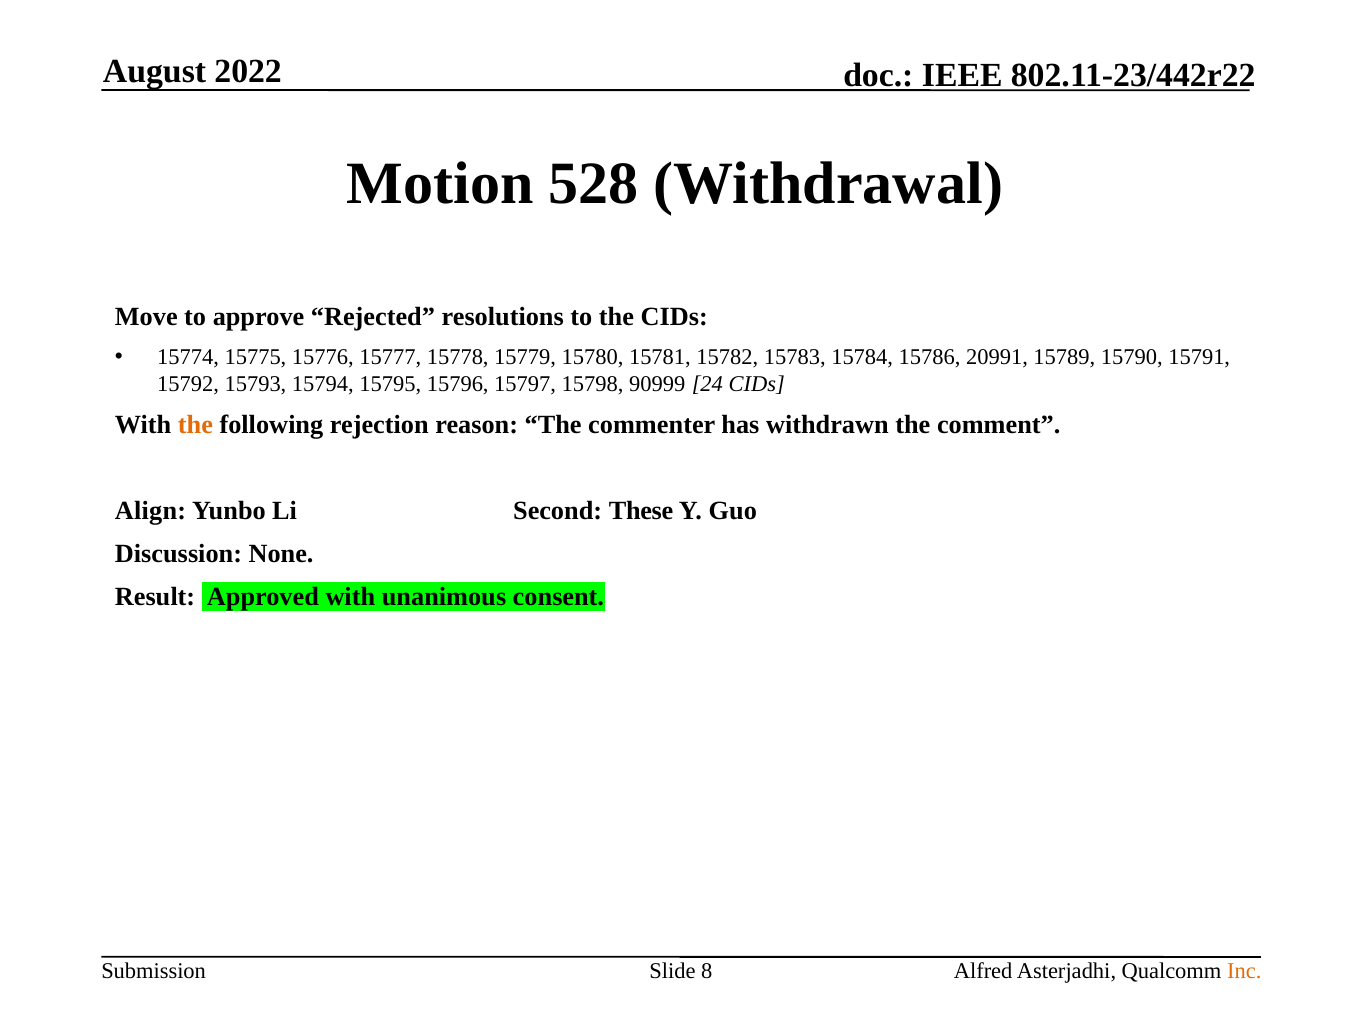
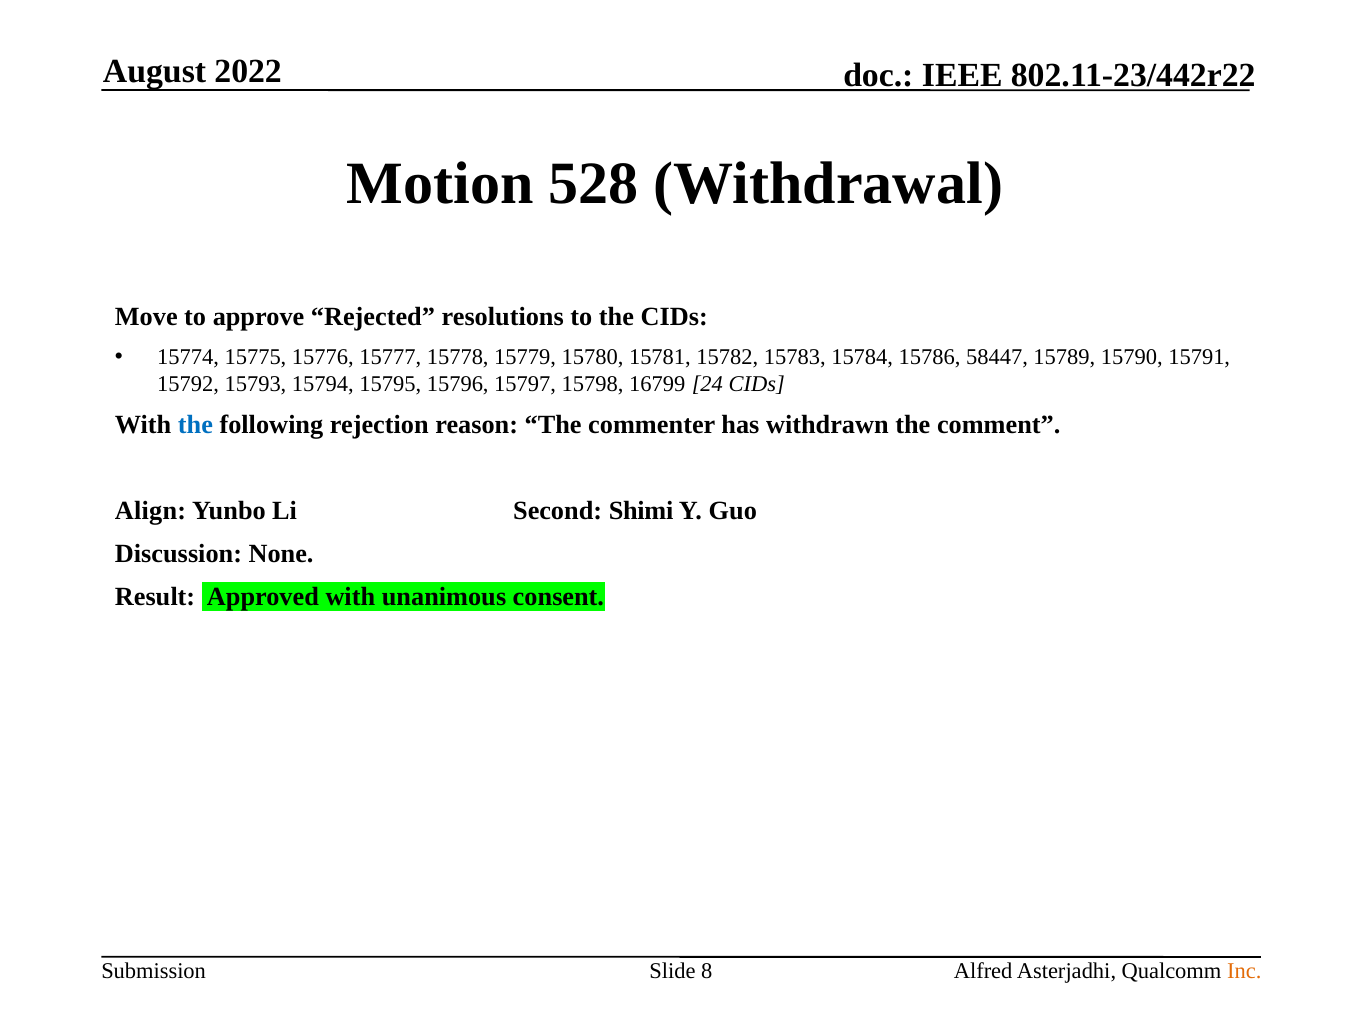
20991: 20991 -> 58447 (997, 357)
90999: 90999 -> 16799 (657, 384)
the colour: orange -> blue (195, 425)
These: These -> Shimi (641, 511)
